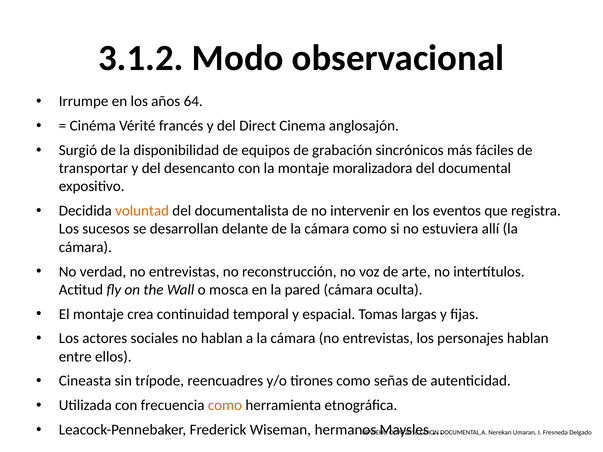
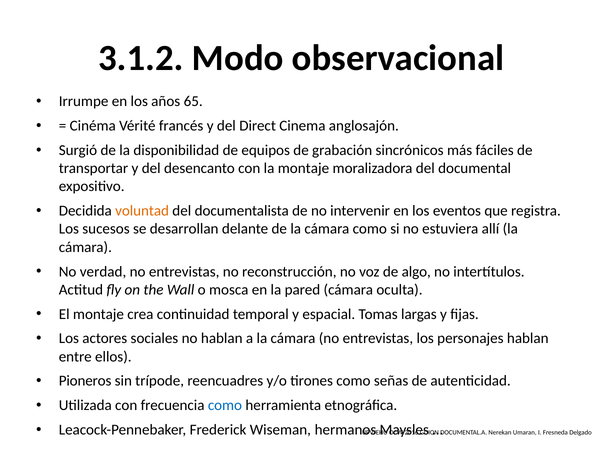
64: 64 -> 65 (193, 102)
arte: arte -> algo (416, 272)
Cineasta: Cineasta -> Pioneros (85, 381)
como colour: orange -> blue (225, 406)
